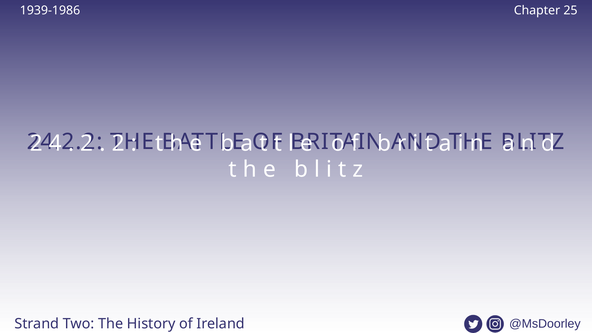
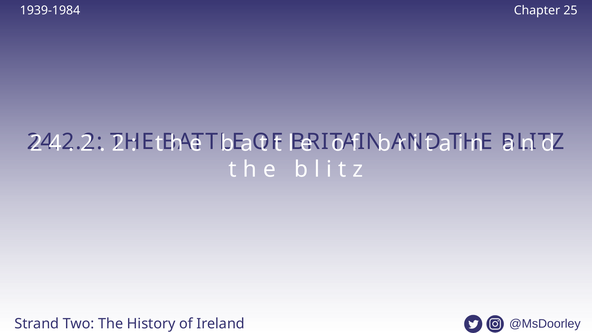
1939-1986: 1939-1986 -> 1939-1984 (50, 10)
